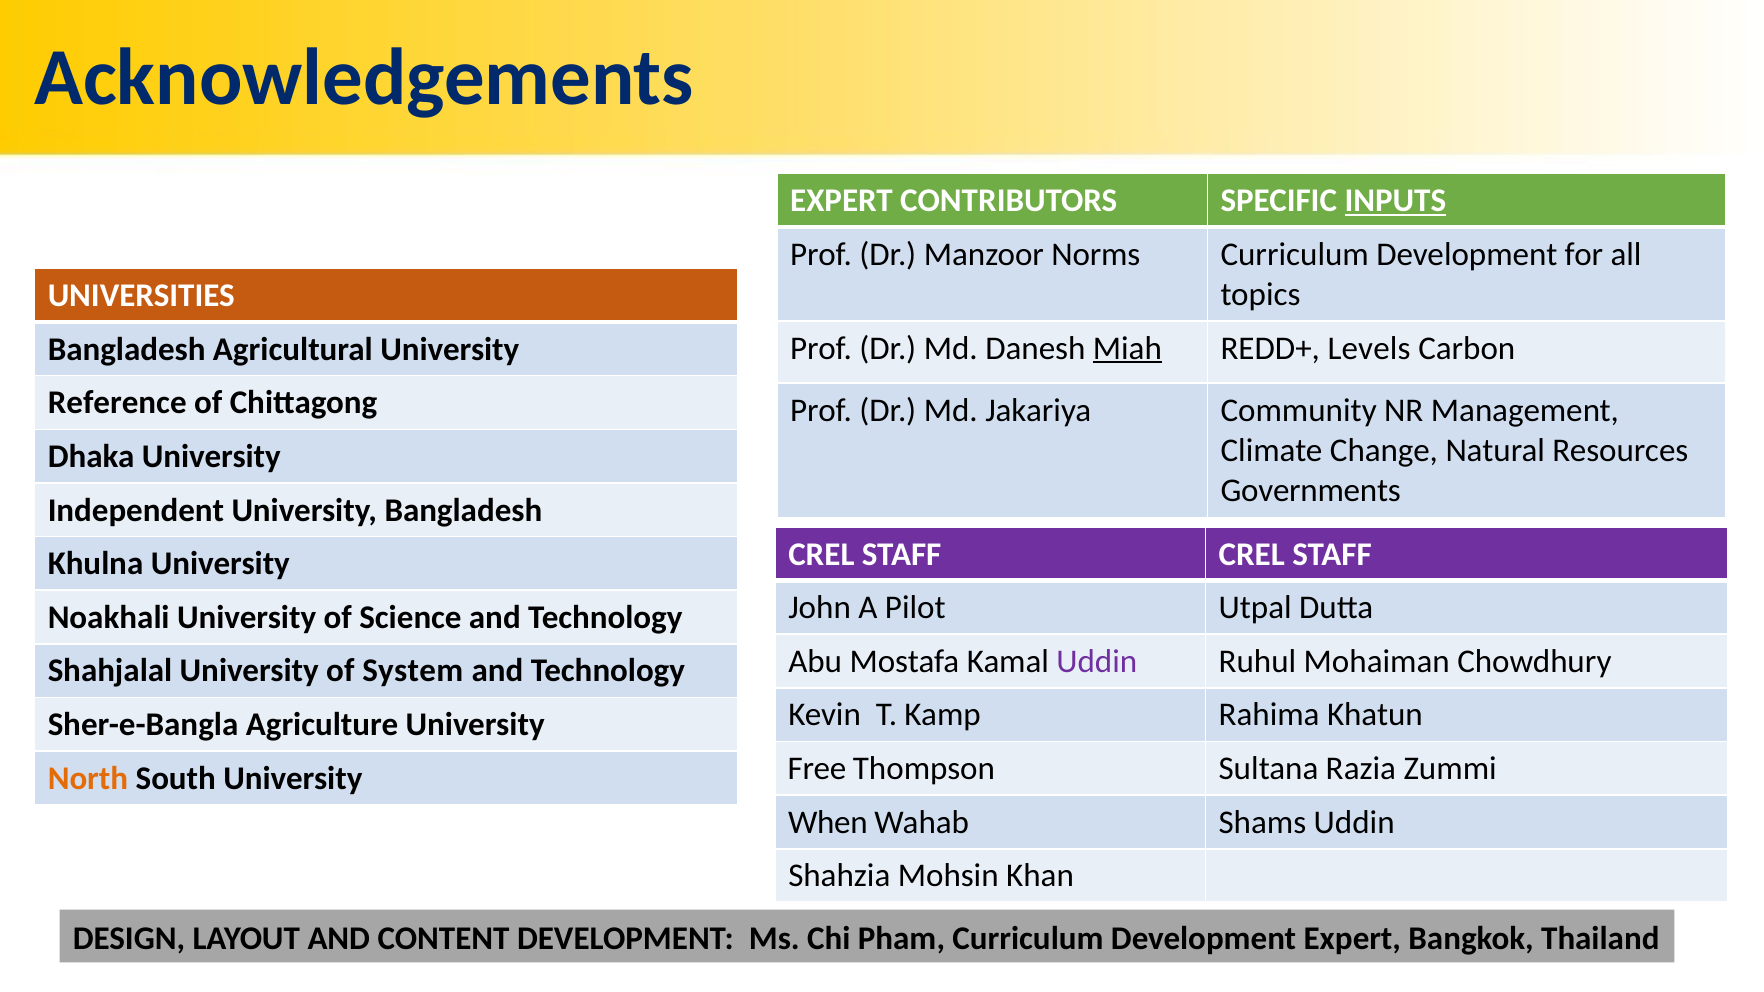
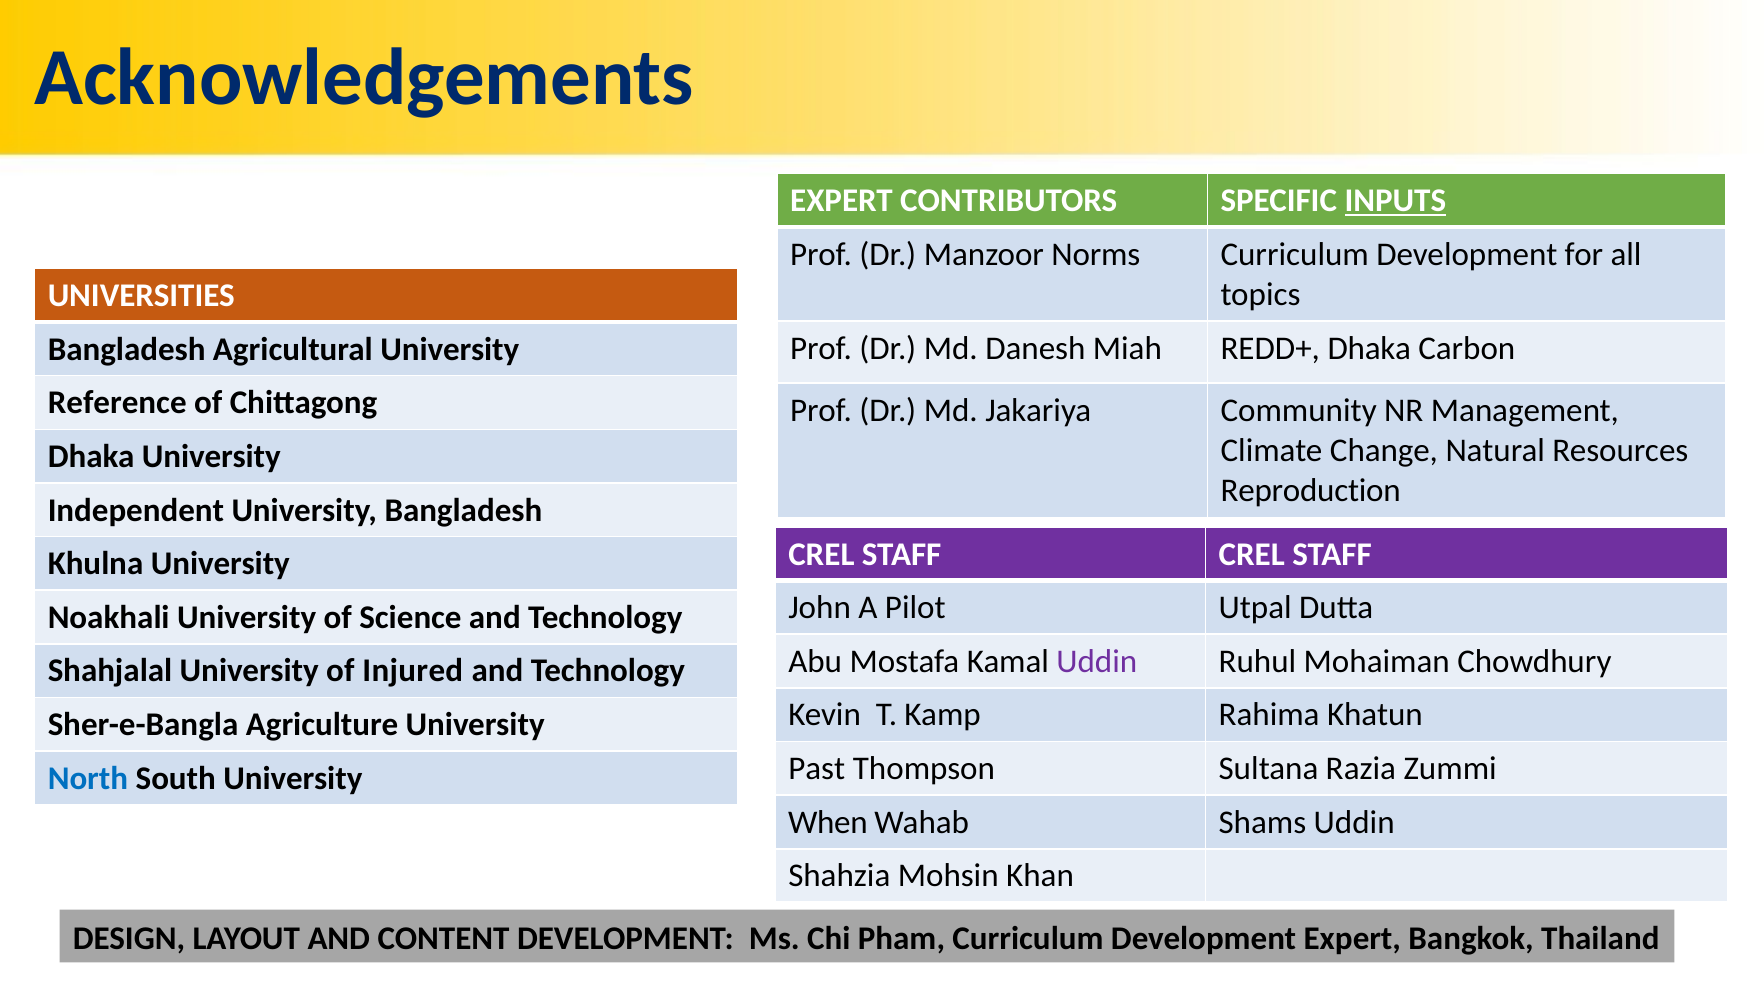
Miah underline: present -> none (1127, 348)
REDD+ Levels: Levels -> Dhaka (1369, 348)
Governments: Governments -> Reproduction (1311, 491)
System: System -> Injured (413, 671)
Free: Free -> Past (817, 769)
North colour: orange -> blue (88, 779)
